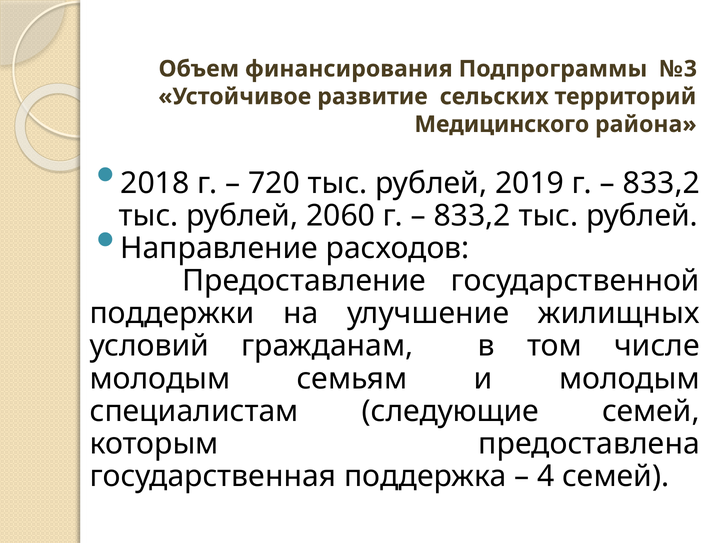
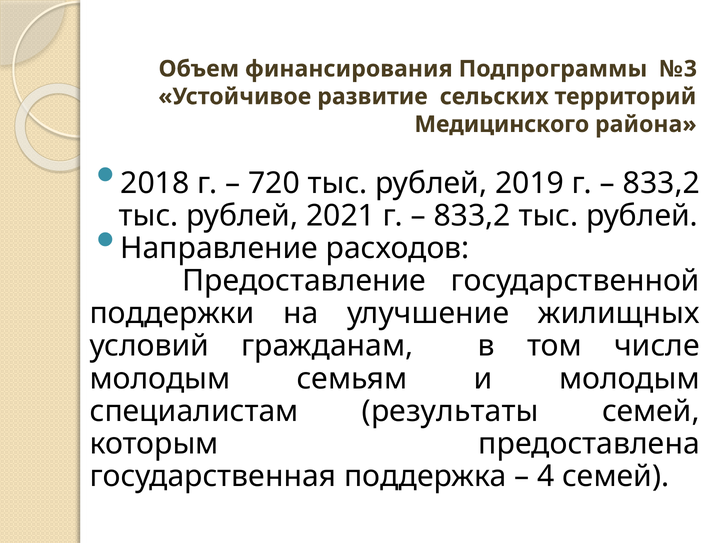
2060: 2060 -> 2021 (341, 216)
следующие: следующие -> результаты (450, 411)
